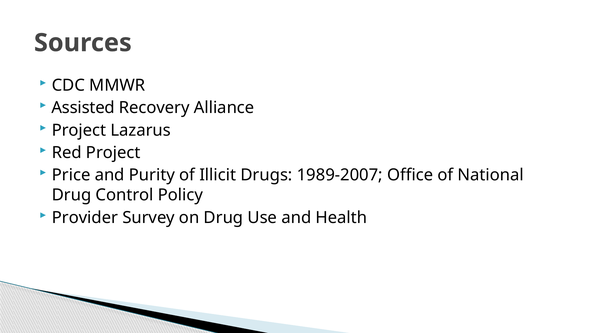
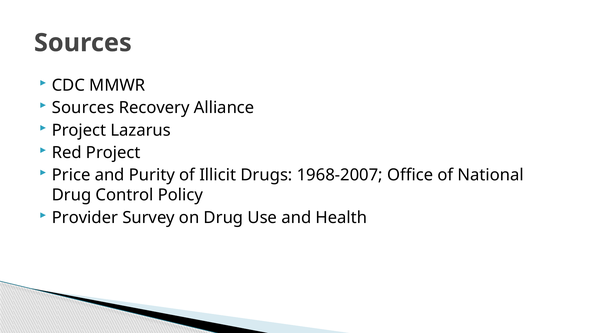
Assisted: Assisted -> Sources (83, 108)
1989-2007: 1989-2007 -> 1968-2007 (340, 175)
